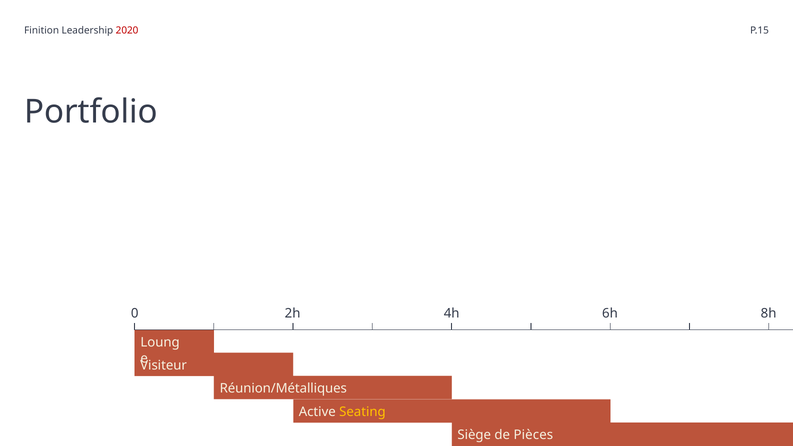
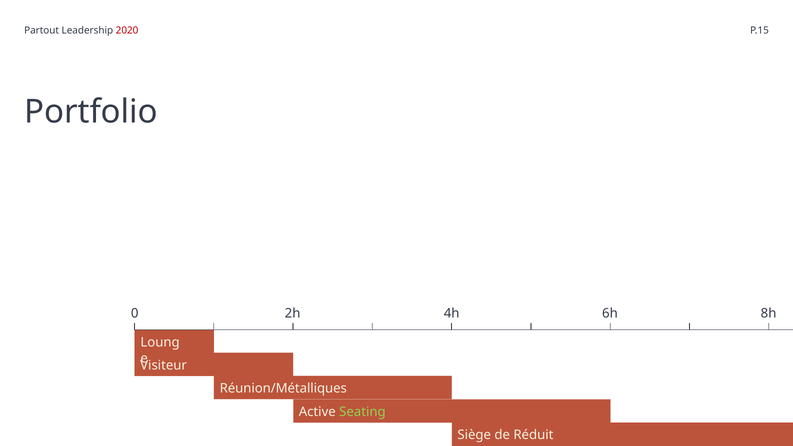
Finition: Finition -> Partout (42, 31)
Seating colour: yellow -> light green (362, 412)
Pièces: Pièces -> Réduit (533, 435)
